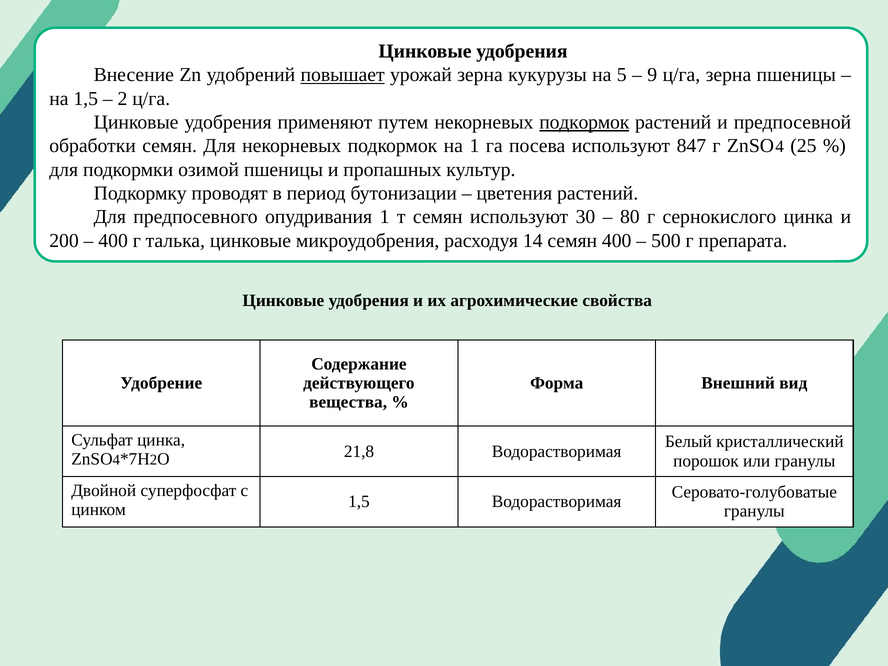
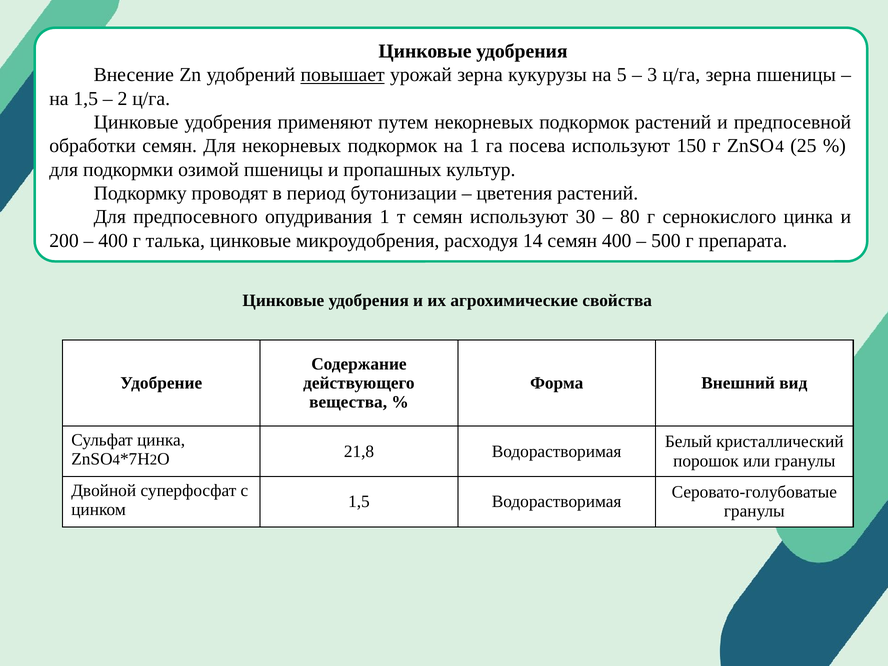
9: 9 -> 3 (652, 75)
подкормок underline: present -> none (584, 122)
847: 847 -> 150 (691, 146)
